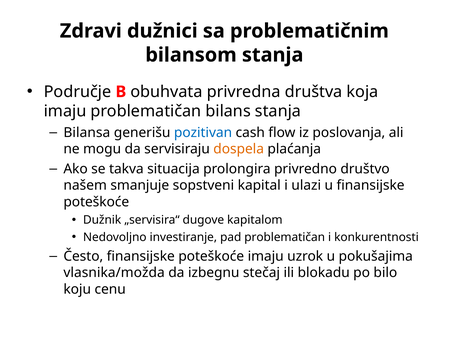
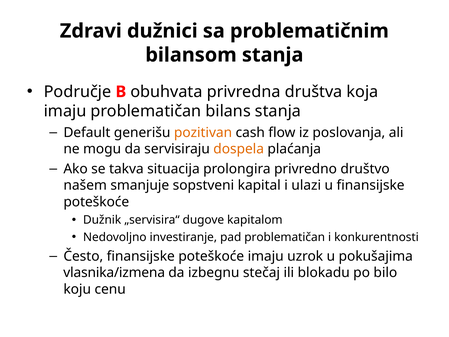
Bilansa: Bilansa -> Default (87, 132)
pozitivan colour: blue -> orange (203, 132)
vlasnika/možda: vlasnika/možda -> vlasnika/izmena (114, 273)
